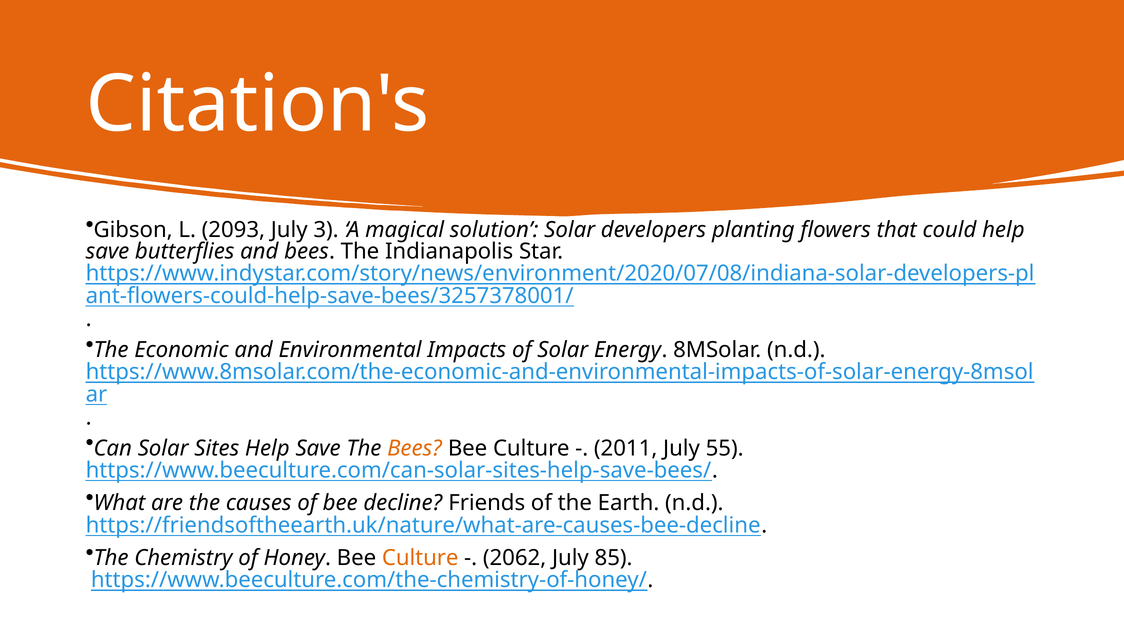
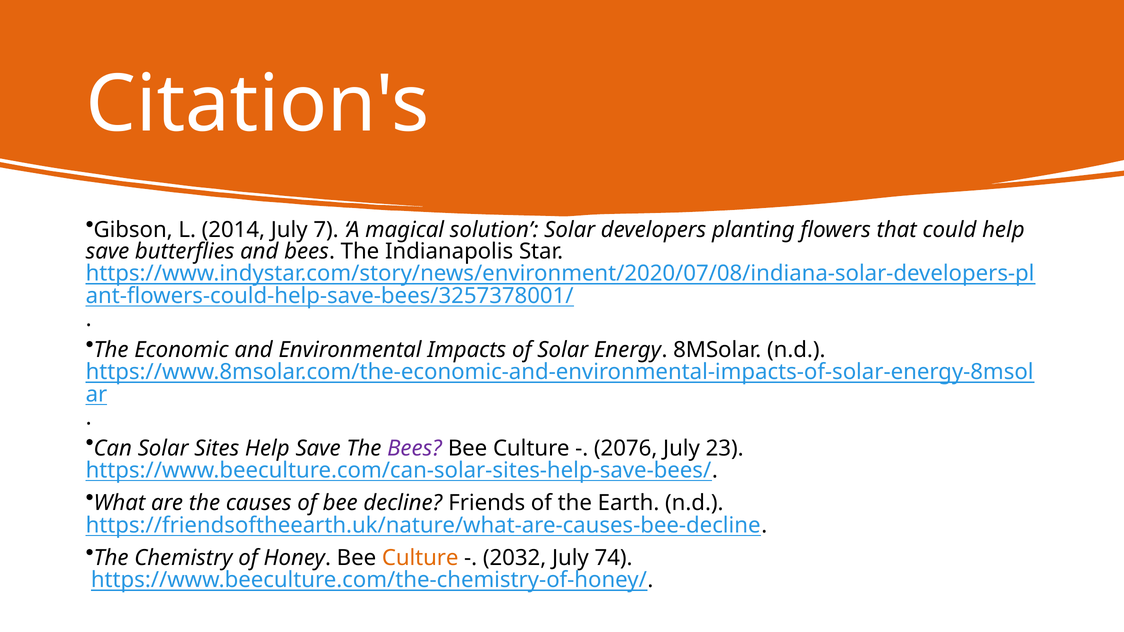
2093: 2093 -> 2014 (233, 230)
3: 3 -> 7 (326, 230)
Bees colour: orange -> purple (414, 448)
2011: 2011 -> 2076 (626, 448)
55: 55 -> 23 (725, 448)
2062: 2062 -> 2032 (515, 558)
85: 85 -> 74 (614, 558)
